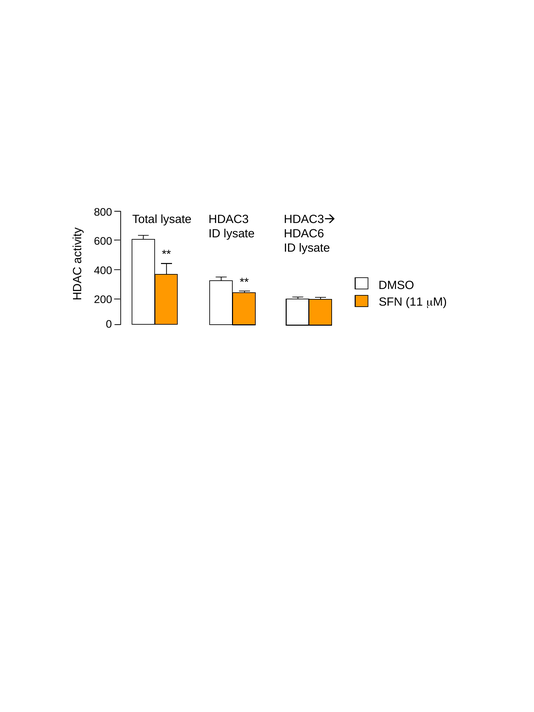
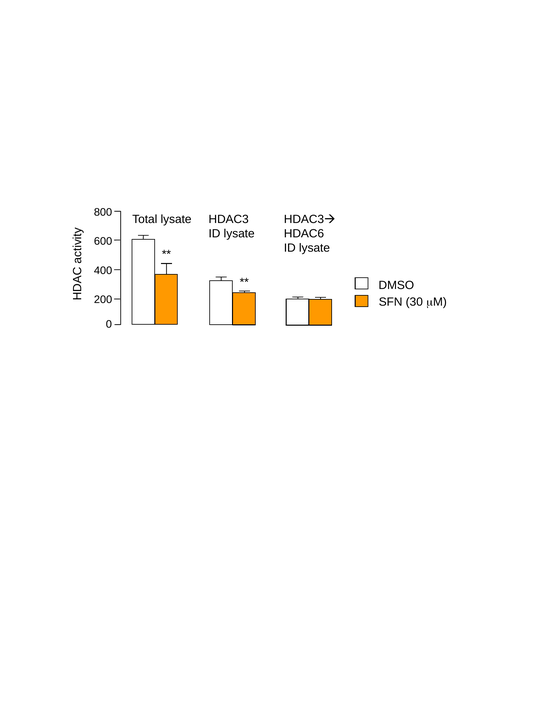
11: 11 -> 30 (414, 302)
